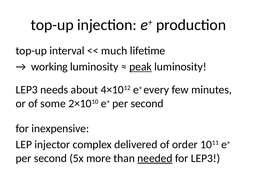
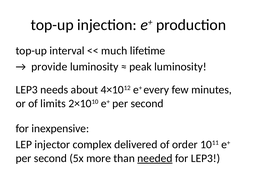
working: working -> provide (49, 67)
peak underline: present -> none (141, 67)
some: some -> limits (53, 103)
